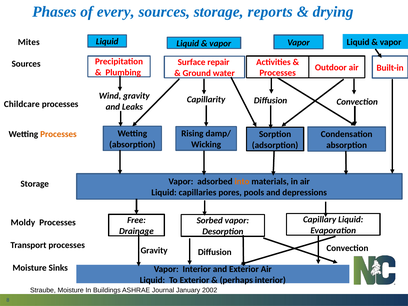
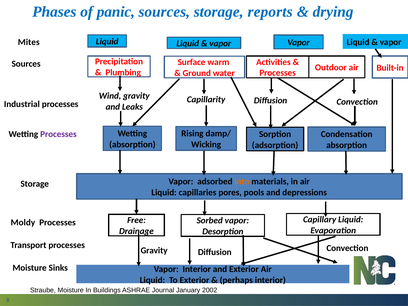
every: every -> panic (116, 12)
repair: repair -> warm (218, 62)
Childcare: Childcare -> Industrial (22, 104)
Processes colour: orange -> purple (58, 134)
